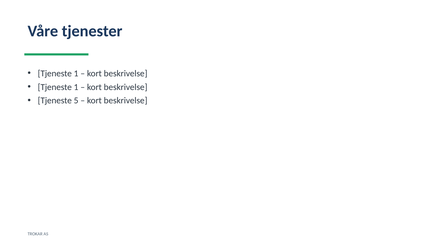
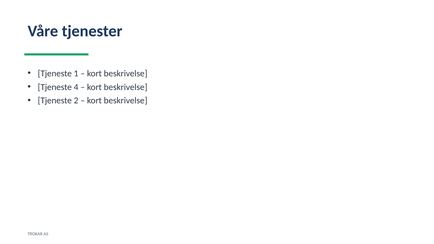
1: 1 -> 4 (76, 87)
5: 5 -> 2 (76, 101)
